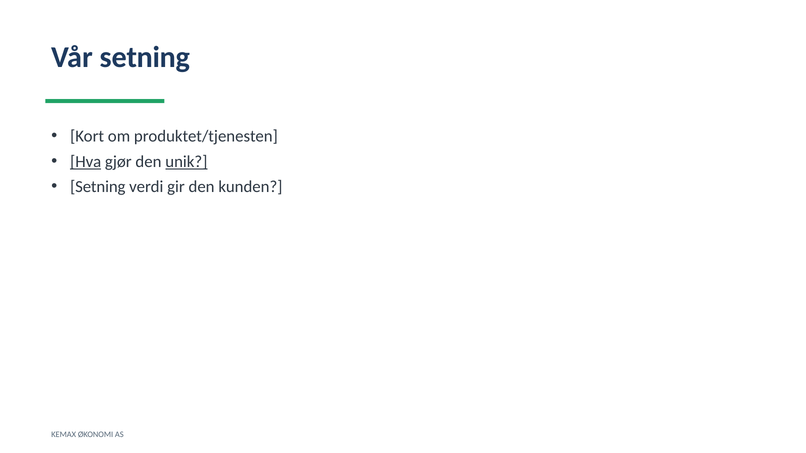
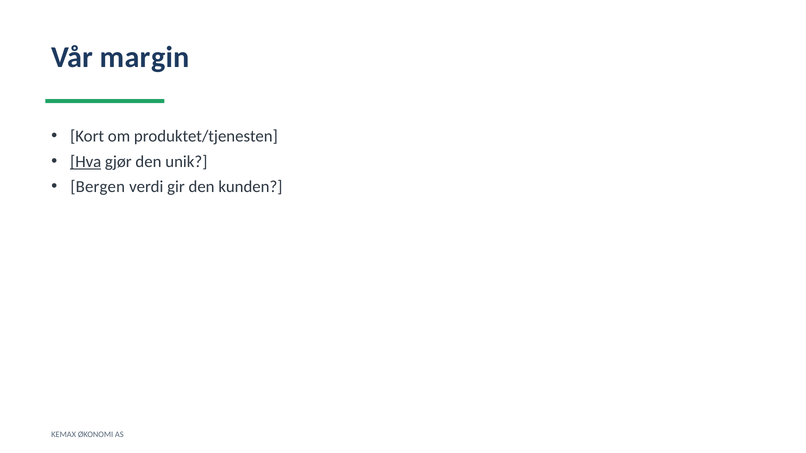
Vår setning: setning -> margin (145, 58)
unik underline: present -> none (186, 162)
Setning: Setning -> Bergen (98, 187)
